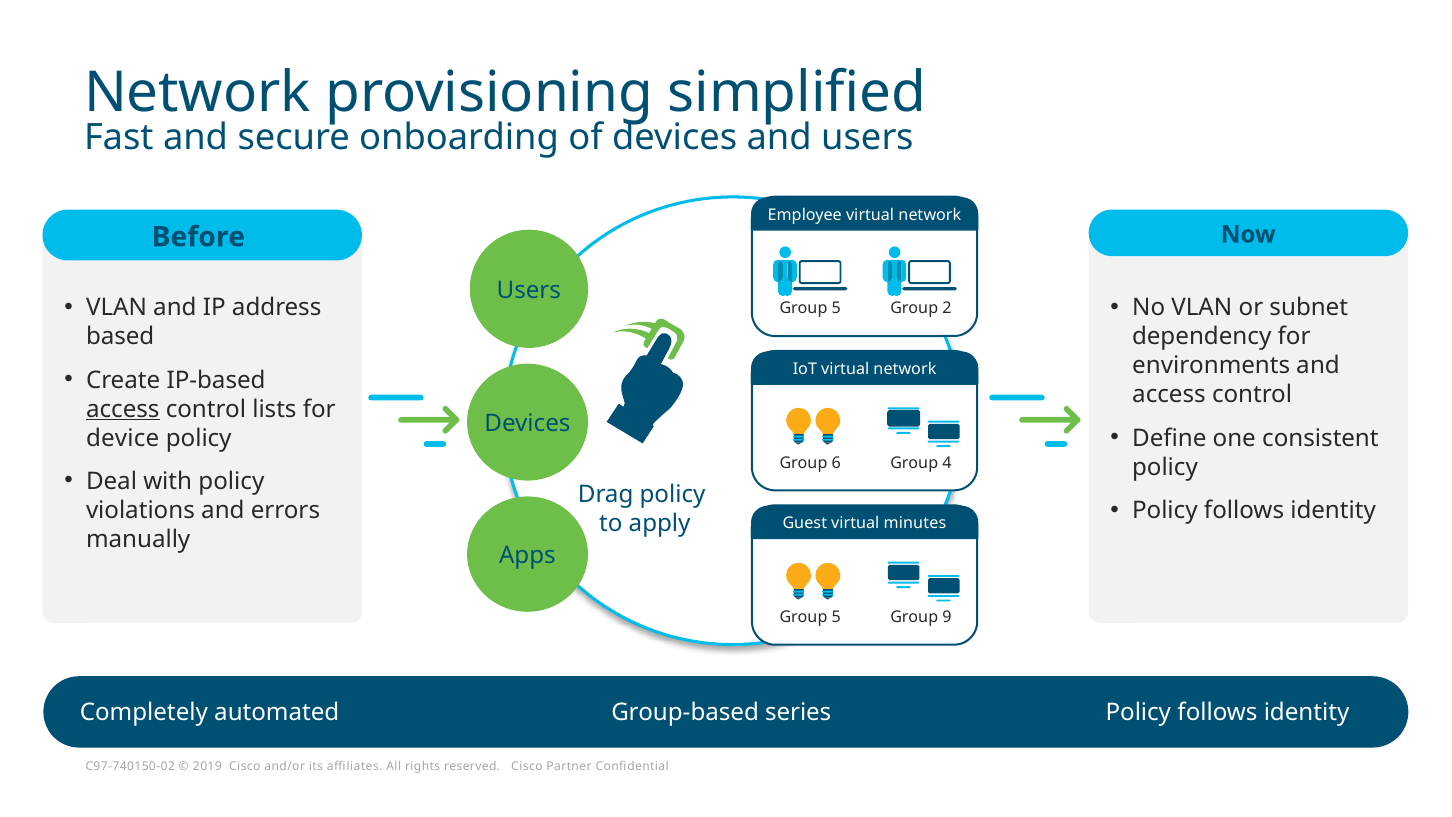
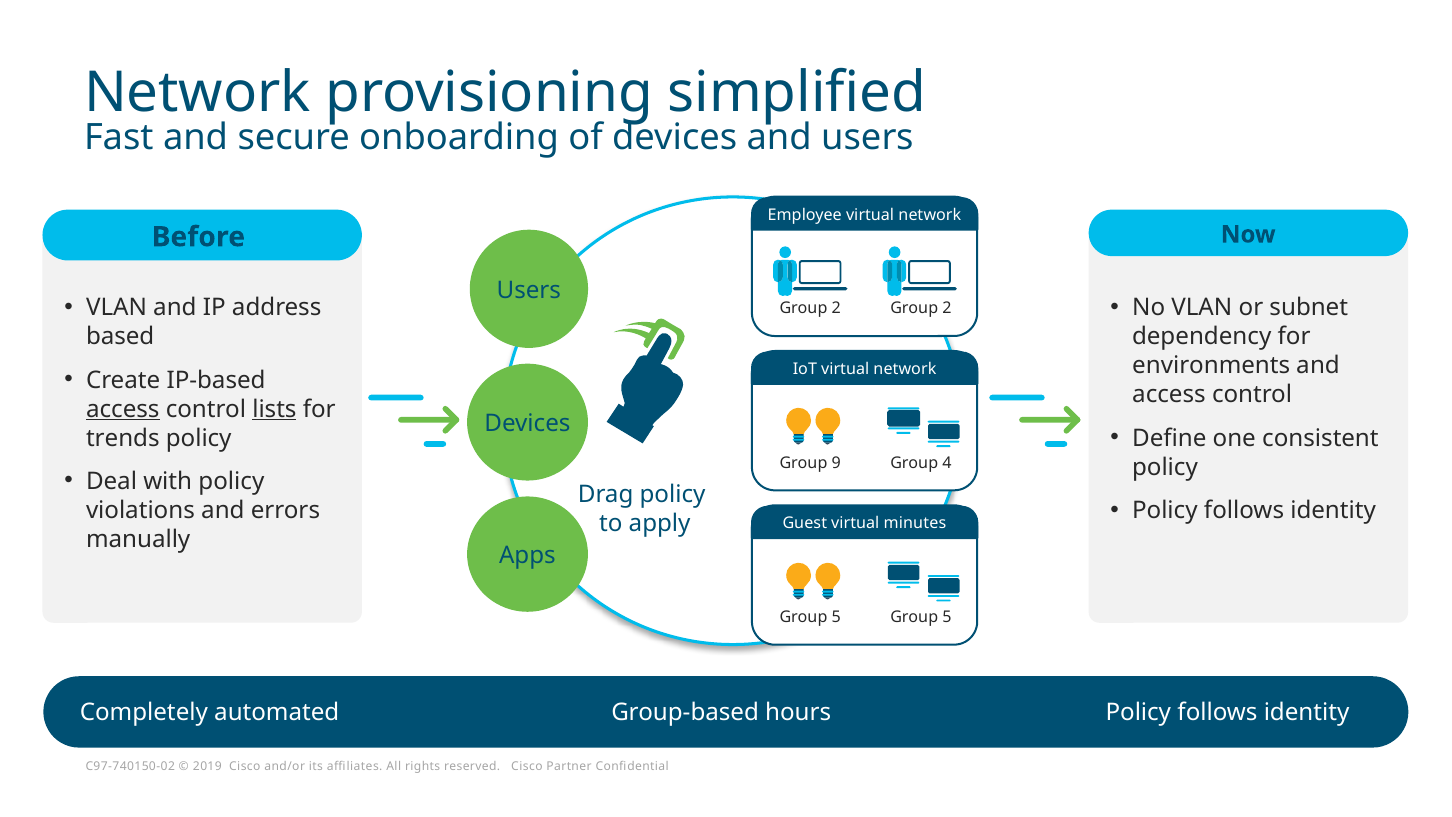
5: 5 -> 2 (836, 308)
lists underline: none -> present (274, 409)
device: device -> trends (123, 438)
6: 6 -> 9 (836, 463)
5 Group 9: 9 -> 5 (947, 617)
series: series -> hours (798, 712)
